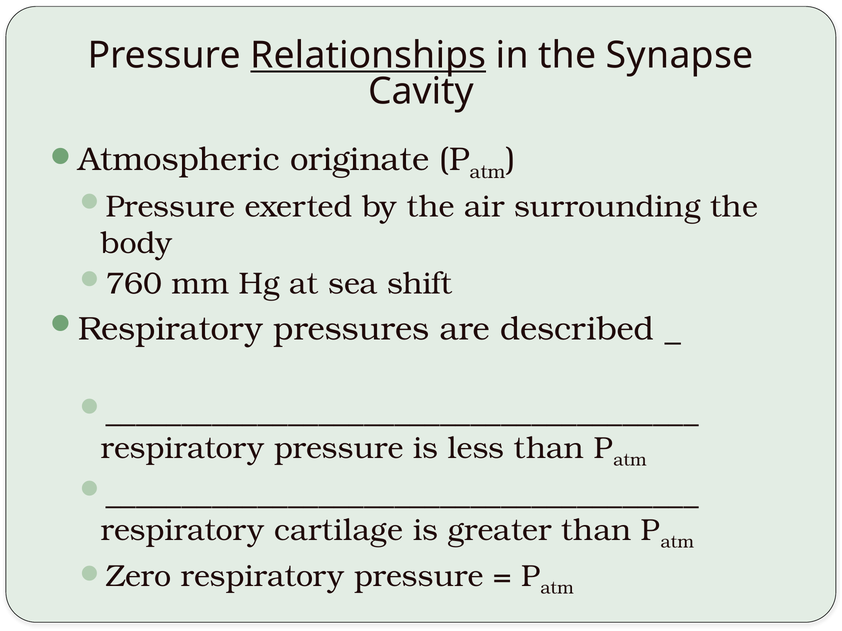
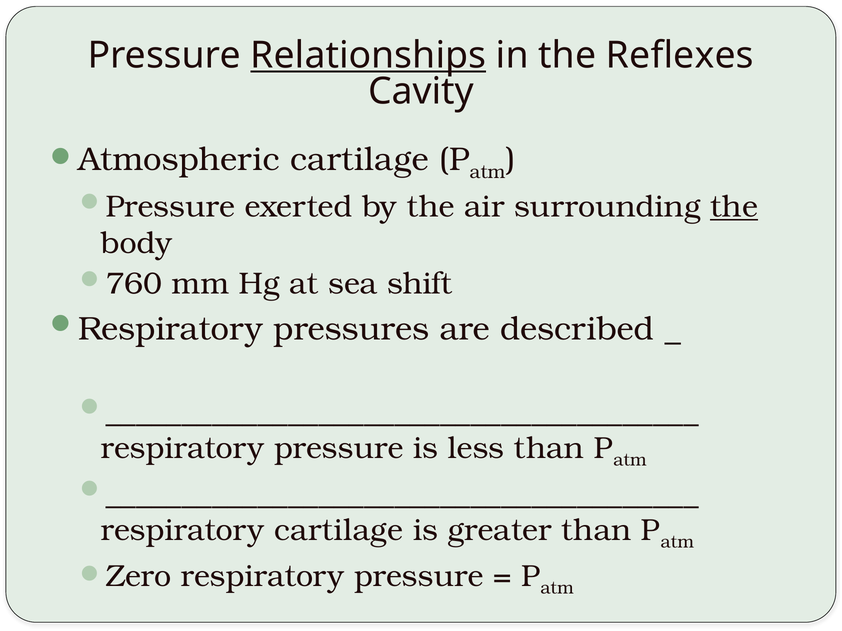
Synapse: Synapse -> Reflexes (680, 56)
originate: originate -> cartilage (359, 159)
the underline: none -> present (734, 207)
